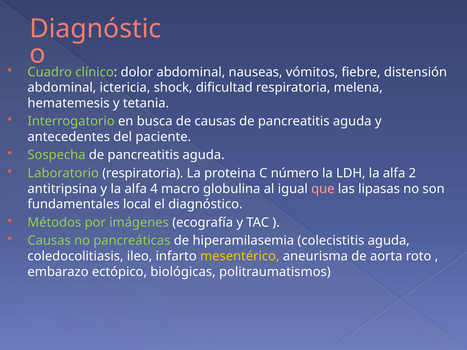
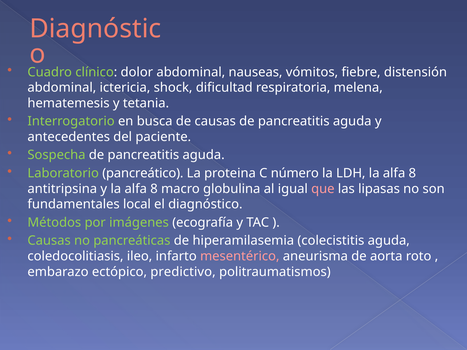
Laboratorio respiratoria: respiratoria -> pancreático (143, 173)
LDH la alfa 2: 2 -> 8 (412, 173)
y la alfa 4: 4 -> 8 (154, 189)
mesentérico colour: yellow -> pink (240, 256)
biológicas: biológicas -> predictivo (183, 272)
